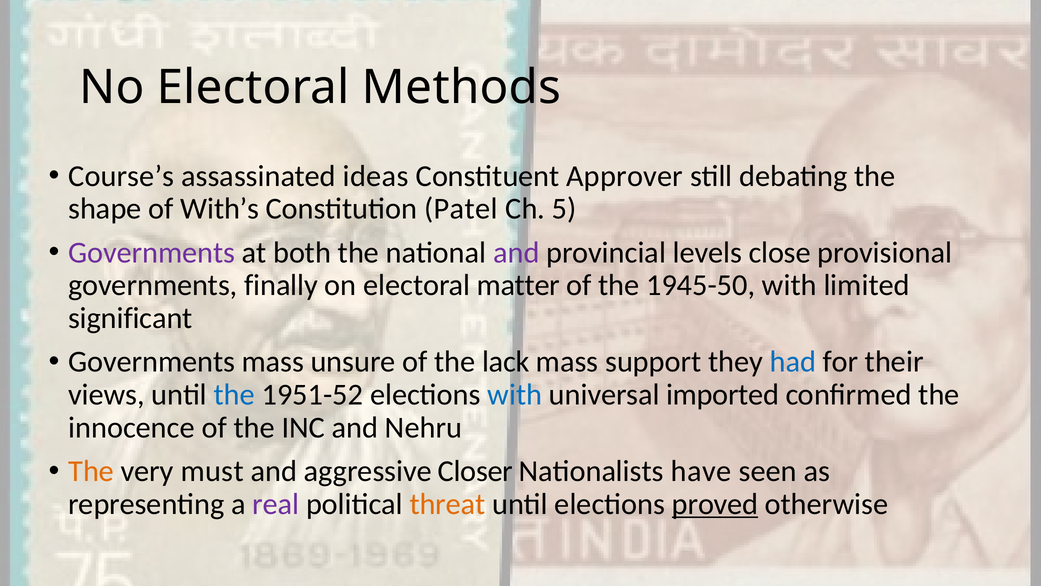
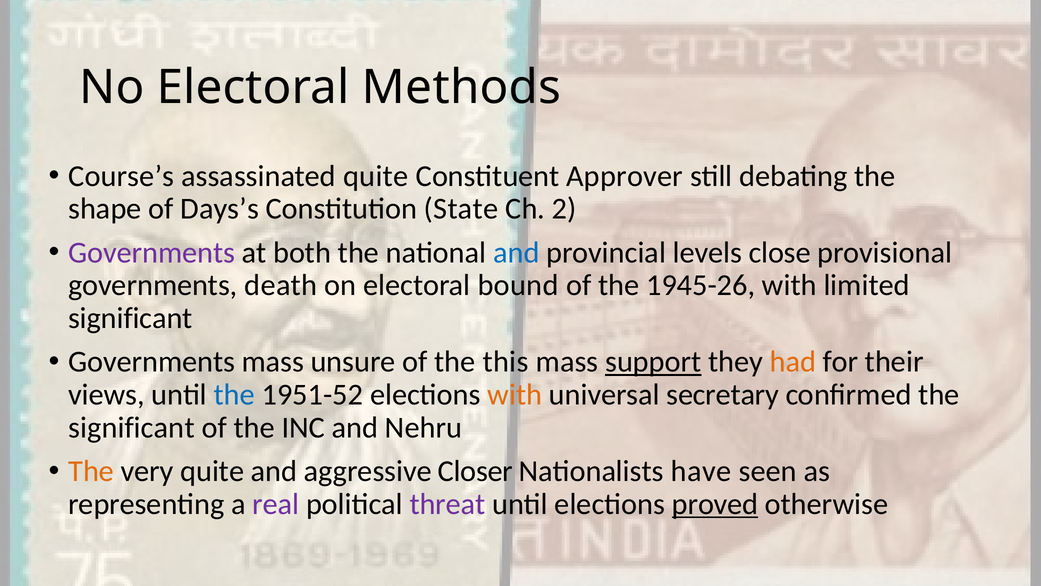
assassinated ideas: ideas -> quite (376, 176)
With’s: With’s -> Days’s (220, 209)
Patel: Patel -> State (461, 209)
5: 5 -> 2 (564, 209)
and colour: purple -> blue (516, 252)
finally: finally -> death (281, 285)
matter: matter -> bound (518, 285)
1945-50: 1945-50 -> 1945-26 (701, 285)
lack: lack -> this (506, 362)
support underline: none -> present (653, 362)
had colour: blue -> orange (793, 362)
with colour: blue -> orange (515, 394)
imported: imported -> secretary (723, 394)
innocence: innocence -> significant (131, 427)
very must: must -> quite (212, 471)
threat colour: orange -> purple (448, 504)
